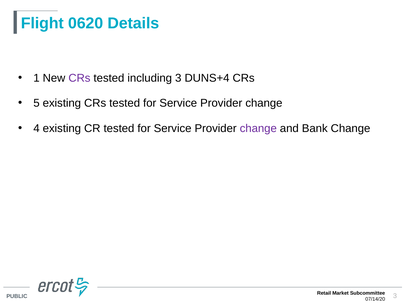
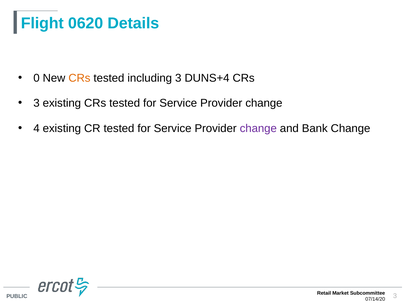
1: 1 -> 0 (36, 78)
CRs colour: purple -> orange (79, 78)
5: 5 -> 3 (36, 103)
